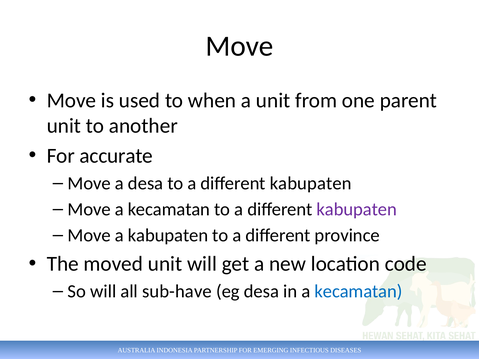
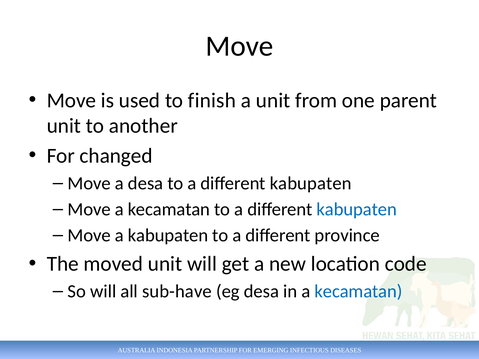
when: when -> finish (212, 100)
accurate: accurate -> changed (116, 156)
kabupaten colour: purple -> blue (357, 209)
